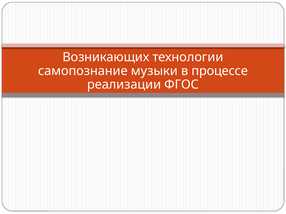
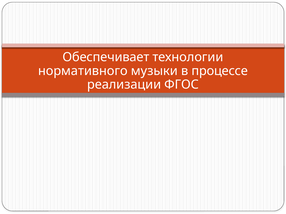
Возникающих: Возникающих -> Обеспечивает (106, 57)
самопознание: самопознание -> нормативного (83, 71)
